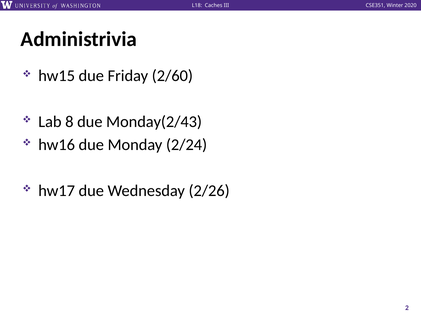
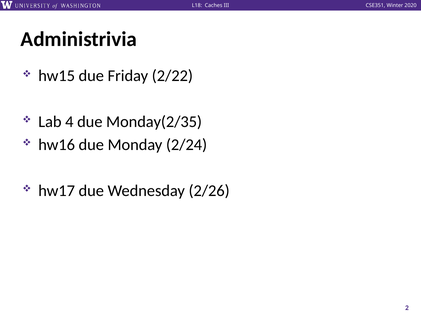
2/60: 2/60 -> 2/22 (172, 76)
8: 8 -> 4 (69, 122)
Monday(2/43: Monday(2/43 -> Monday(2/35 (154, 122)
